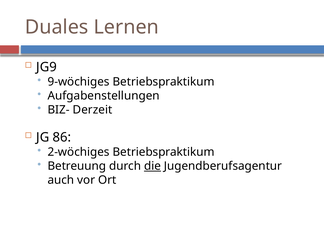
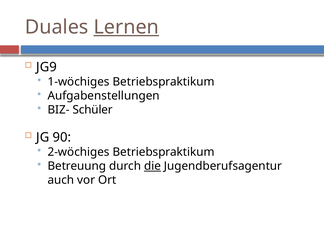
Lernen underline: none -> present (126, 27)
9-wöchiges: 9-wöchiges -> 1-wöchiges (79, 82)
Derzeit: Derzeit -> Schüler (93, 110)
86: 86 -> 90 (62, 137)
